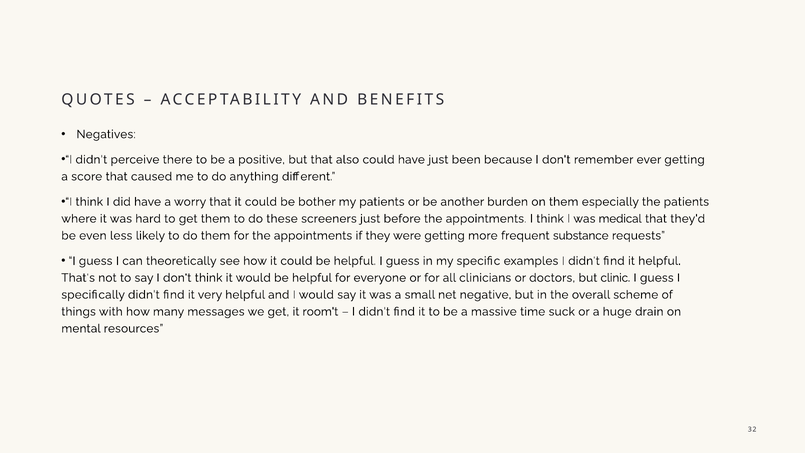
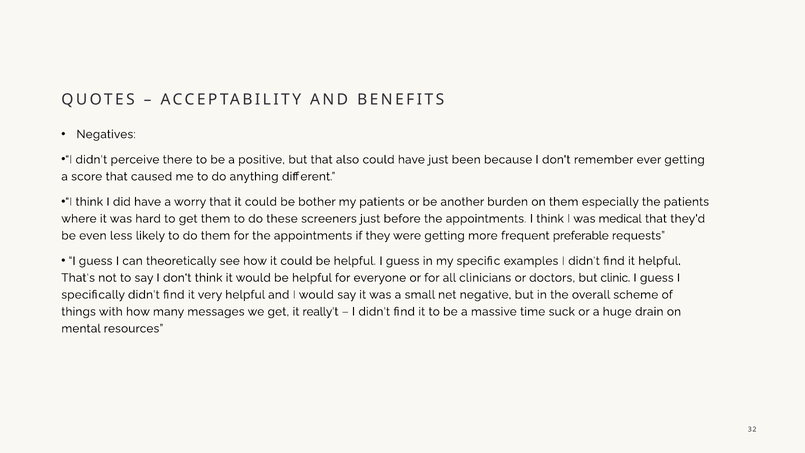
substance: substance -> preferable (581, 236)
room't: room't -> really't (320, 311)
